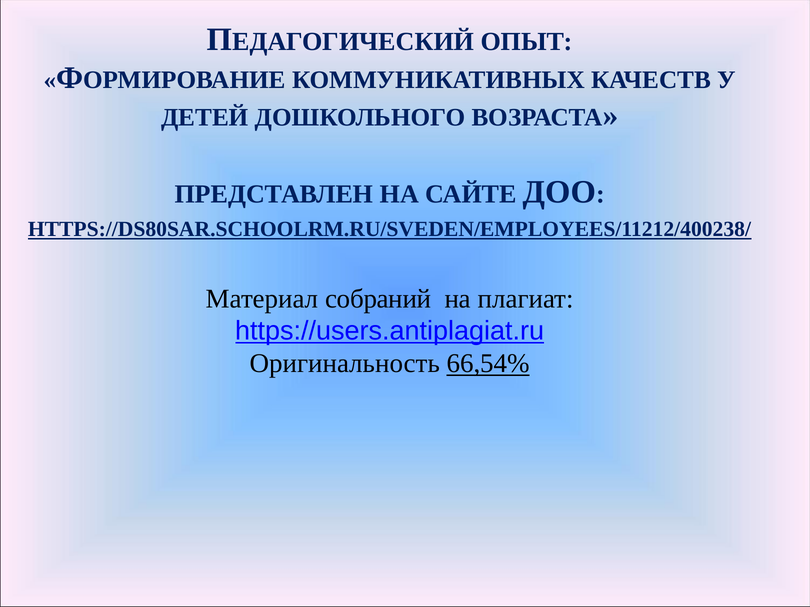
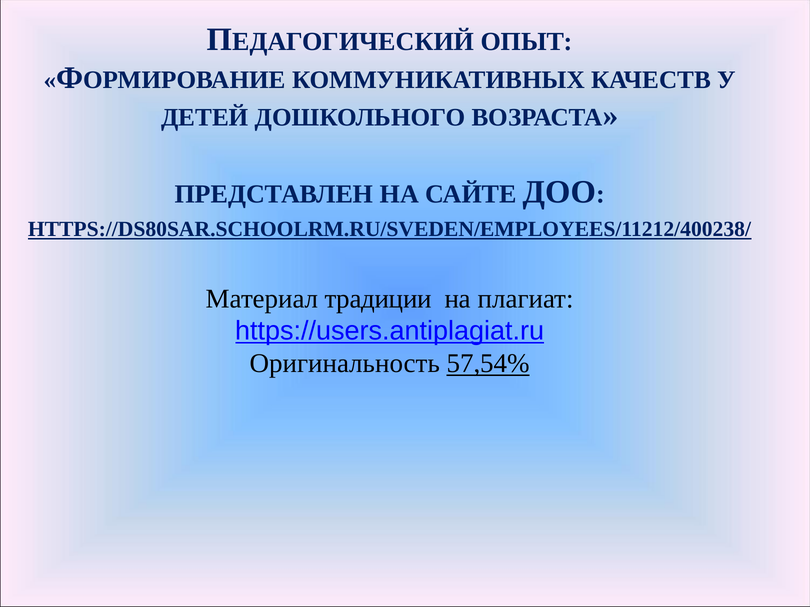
собраний: собраний -> традиции (378, 299)
66,54%: 66,54% -> 57,54% (488, 364)
